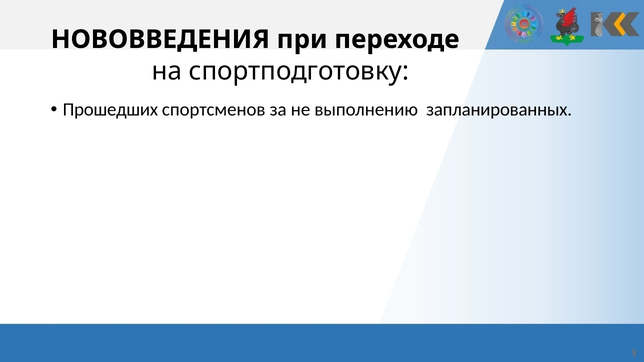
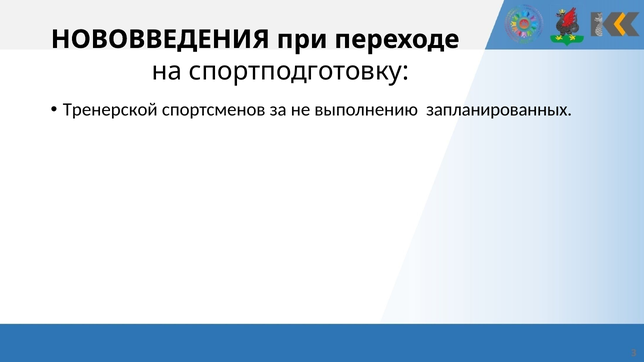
Прошедших: Прошедших -> Тренерской (110, 110)
